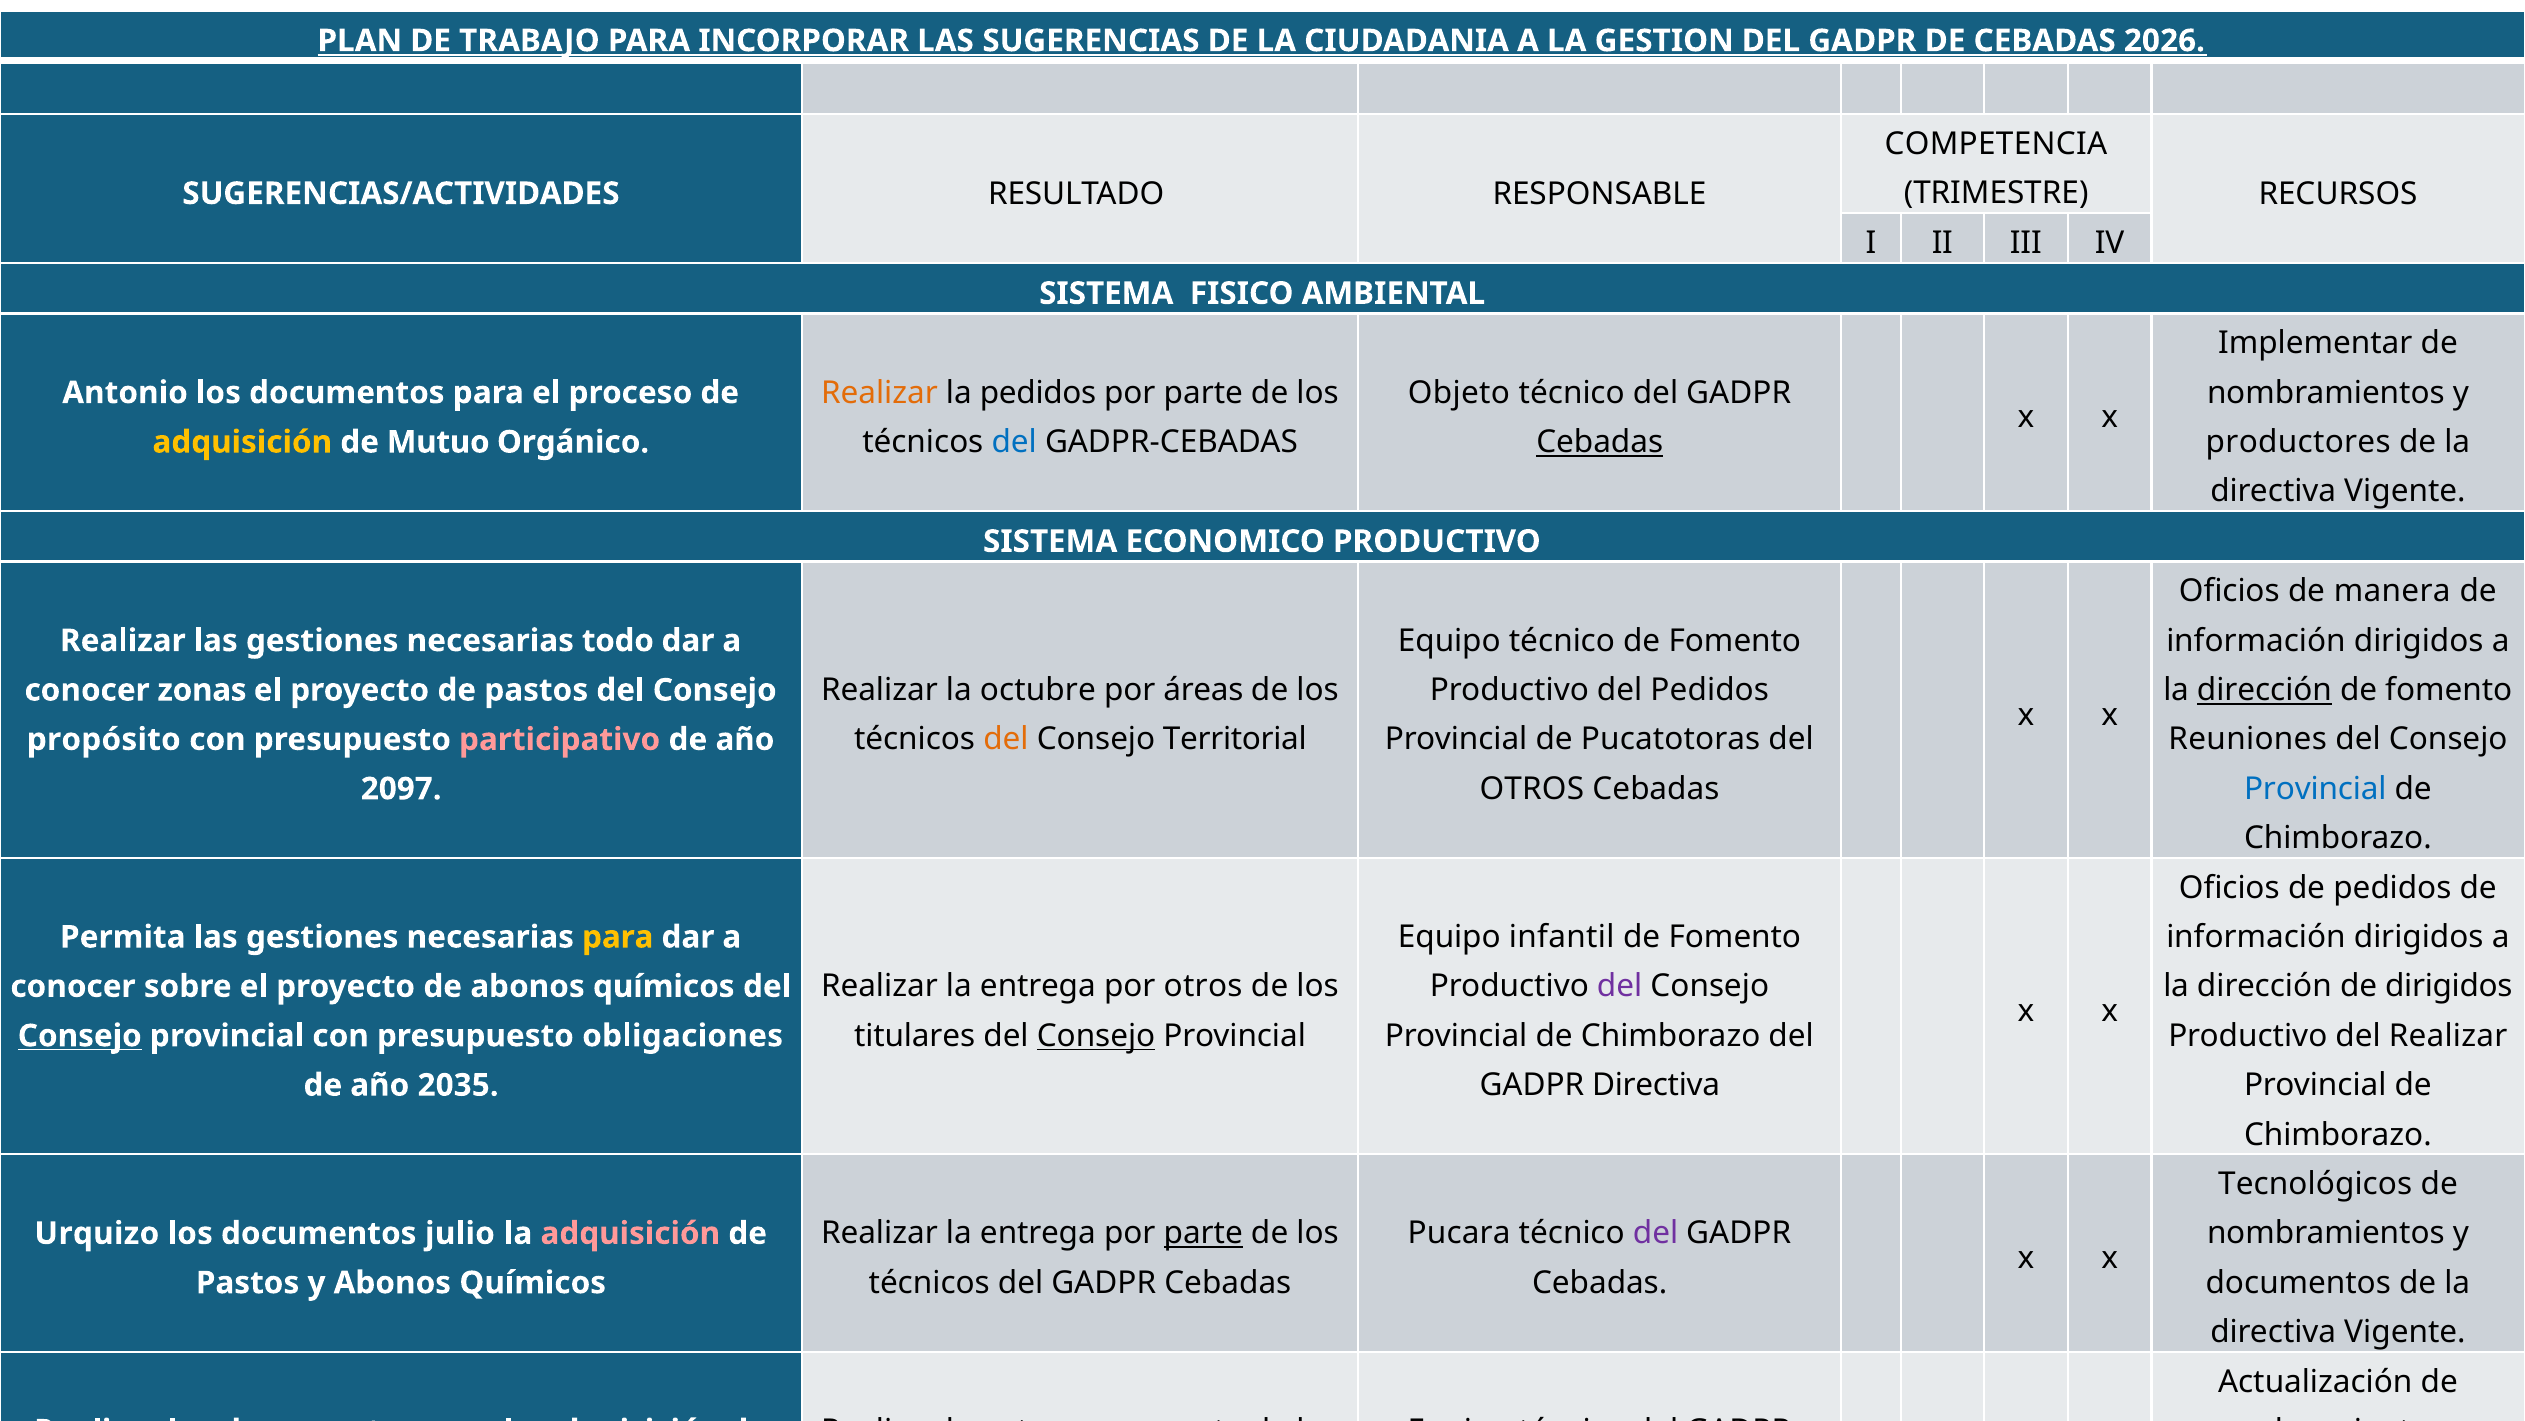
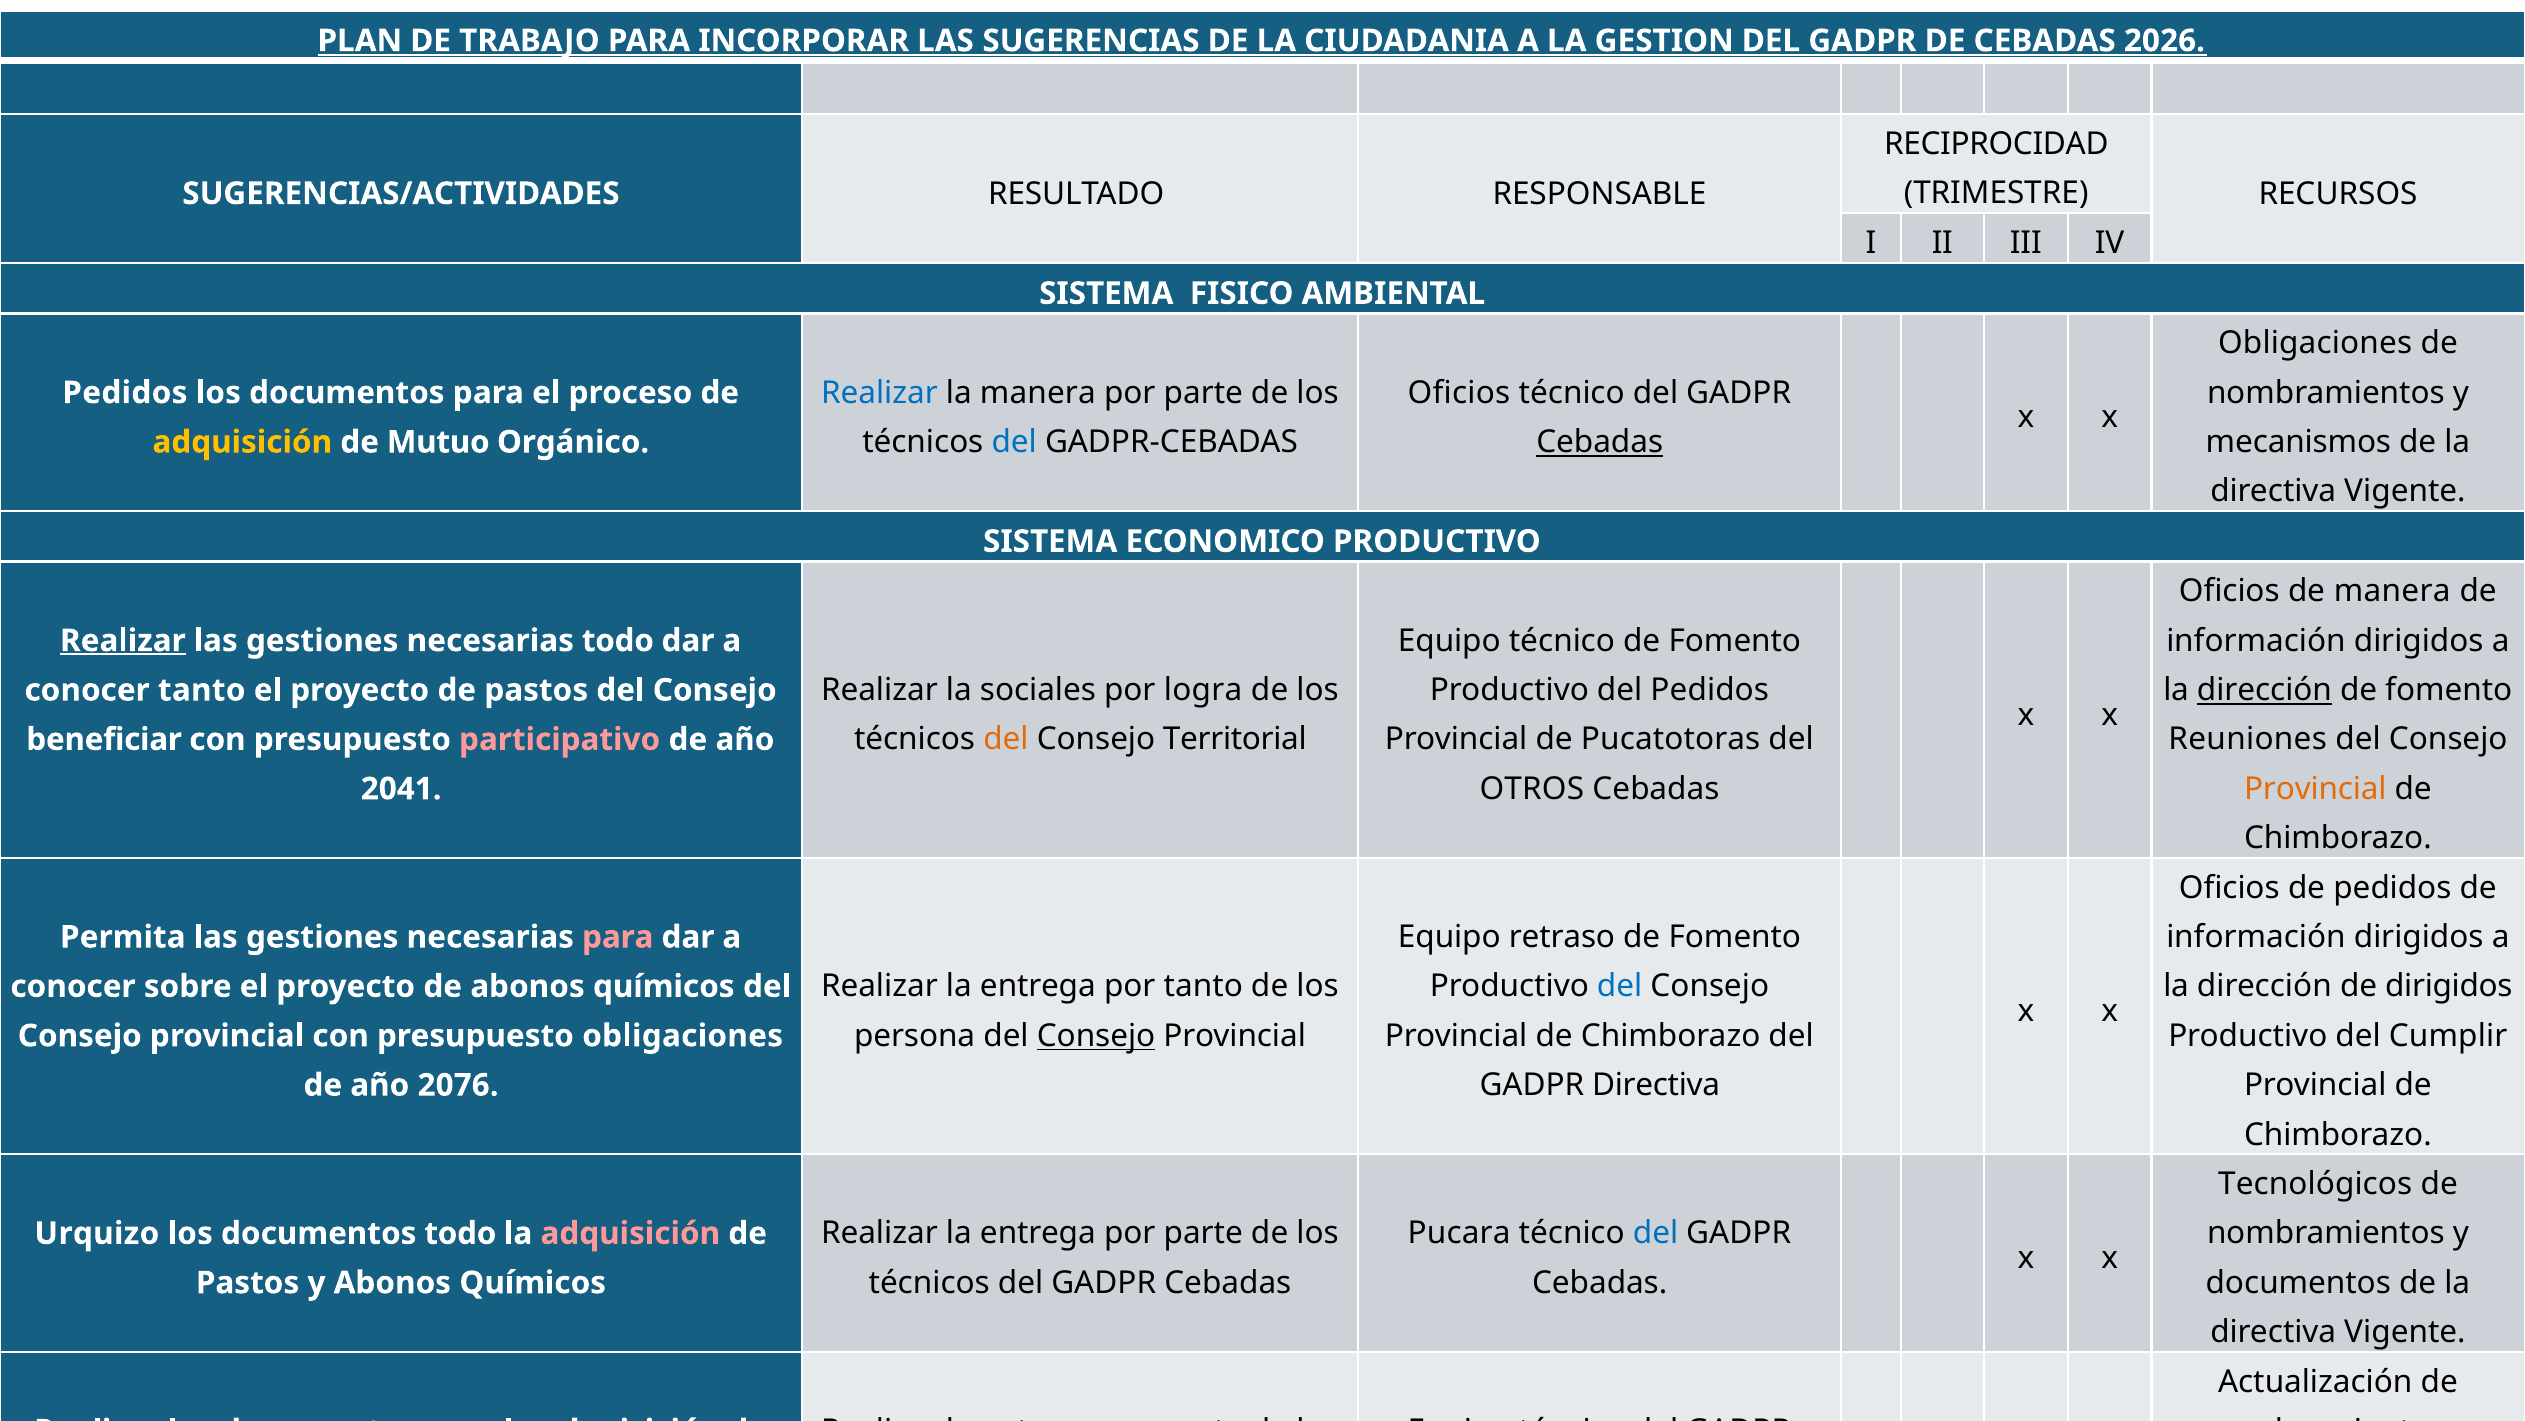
COMPETENCIA: COMPETENCIA -> RECIPROCIDAD (1996, 144)
Implementar: Implementar -> Obligaciones (2315, 343)
Realizar colour: orange -> blue (879, 393)
la pedidos: pedidos -> manera (1038, 393)
Objeto: Objeto -> Oficios (1459, 393)
Antonio: Antonio -> Pedidos (125, 393)
productores: productores -> mecanismos (2298, 442)
Realizar underline: none -> present (123, 640)
octubre: octubre -> sociales (1038, 690)
áreas: áreas -> logra (1203, 690)
conocer zonas: zonas -> tanto (202, 690)
propósito: propósito -> beneficiar (104, 739)
Provincial colour: blue -> orange (2315, 789)
2097: 2097 -> 2041 (401, 789)
infantil: infantil -> retraso (1562, 937)
para colour: yellow -> pink (618, 937)
por otros: otros -> tanto (1203, 986)
del colour: purple -> blue (1620, 986)
titulares: titulares -> persona (915, 1035)
del Realizar: Realizar -> Cumplir (2448, 1035)
Consejo underline: present -> none (80, 1035)
2035: 2035 -> 2076 (458, 1085)
parte underline: present -> none (1203, 1233)
del colour: purple -> blue (1656, 1233)
documentos julio: julio -> todo (460, 1233)
